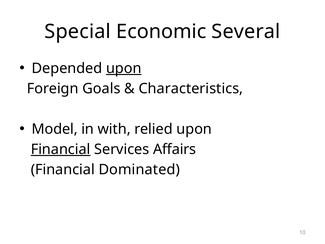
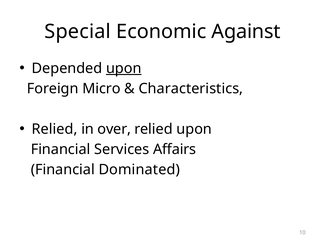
Several: Several -> Against (246, 31)
Goals: Goals -> Micro (101, 88)
Model: Model -> Relied (55, 129)
with: with -> over (114, 129)
Financial underline: present -> none (61, 149)
